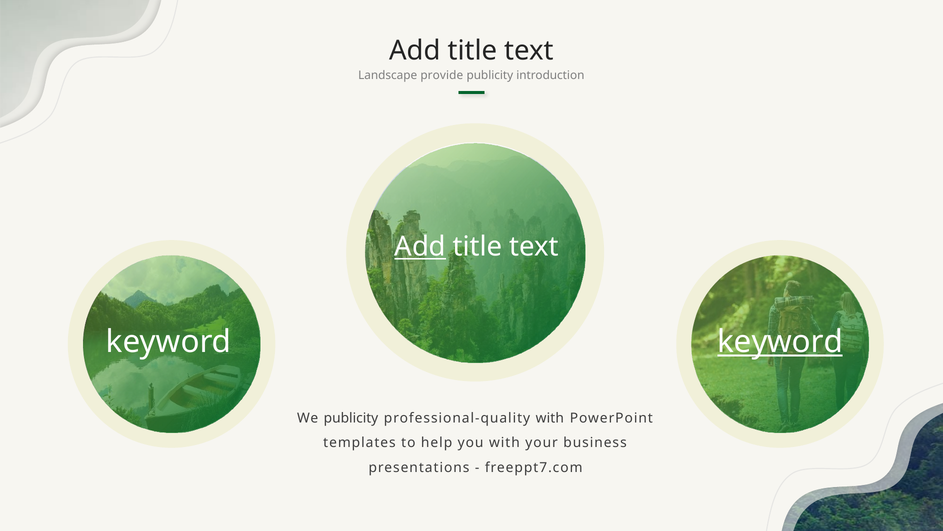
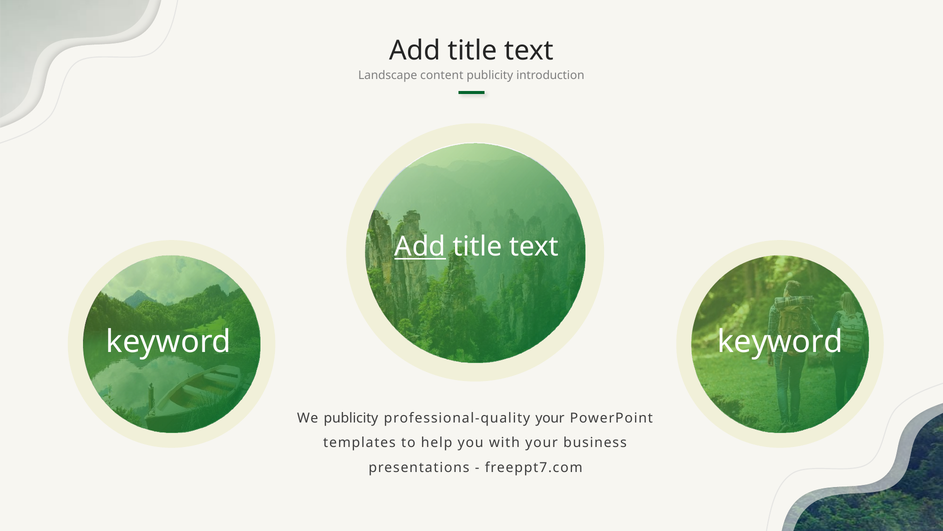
provide: provide -> content (442, 75)
keyword underline: present -> none (780, 341)
professional-quality with: with -> your (550, 418)
